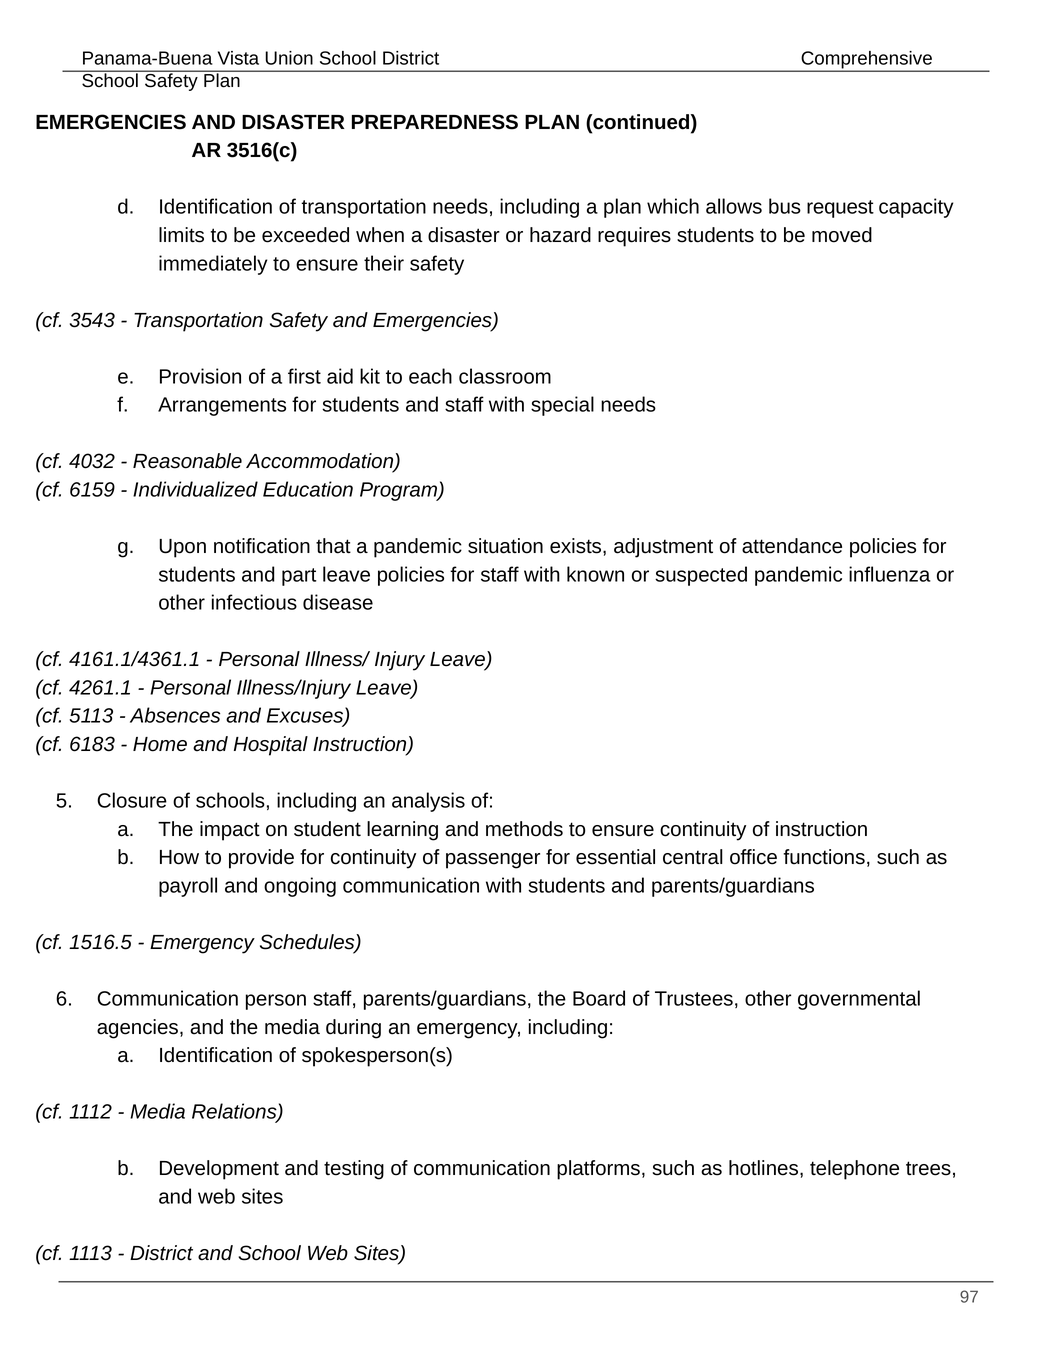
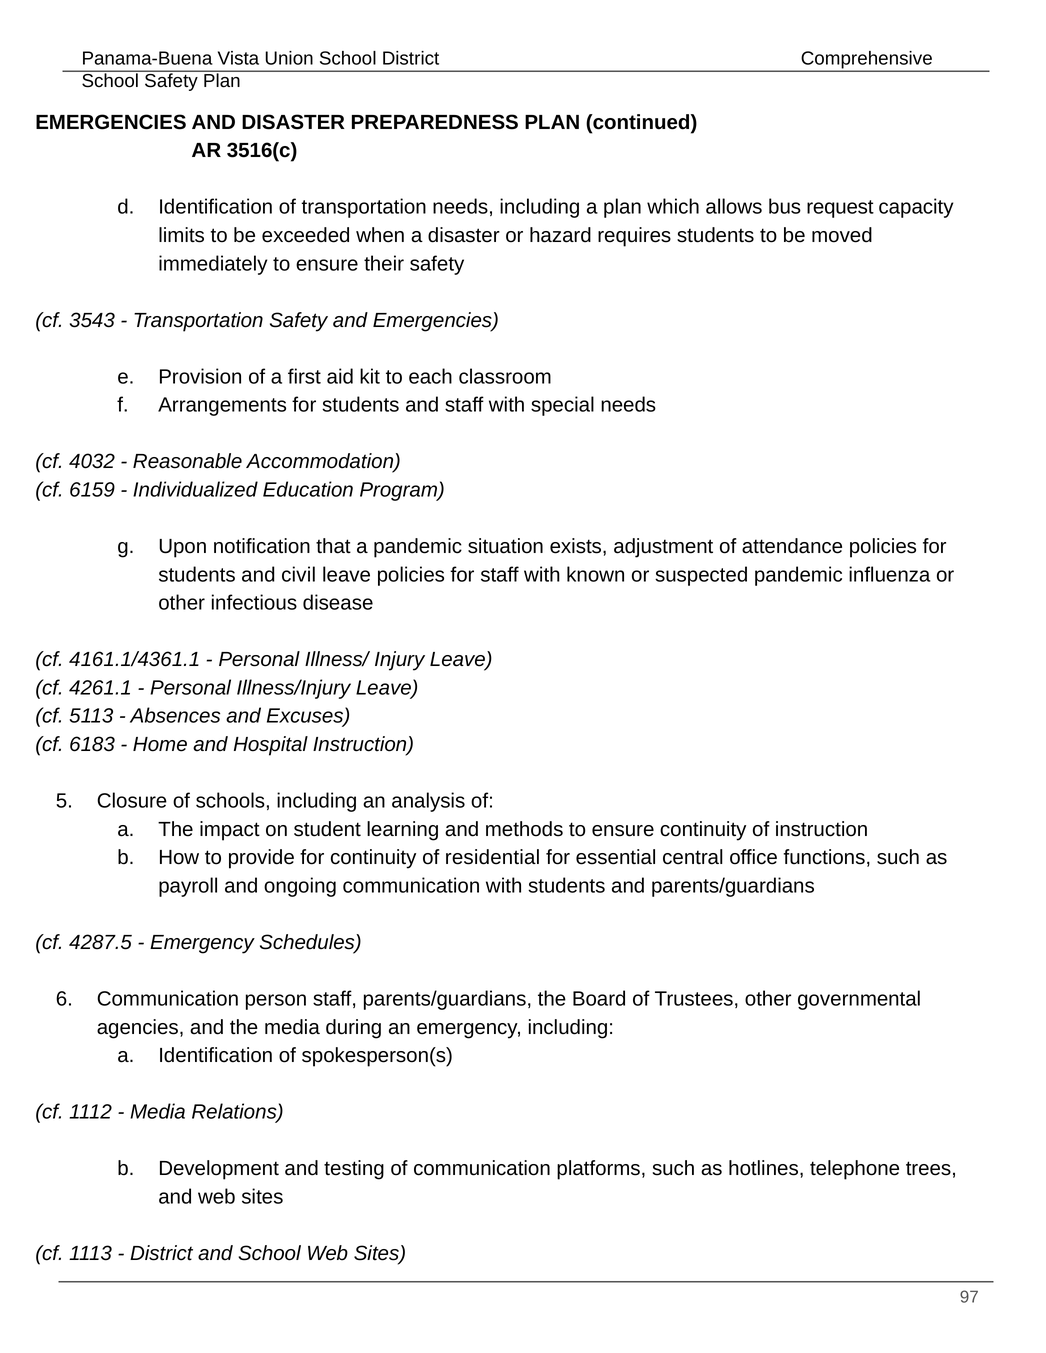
part: part -> civil (299, 575)
passenger: passenger -> residential (493, 858)
1516.5: 1516.5 -> 4287.5 (101, 943)
